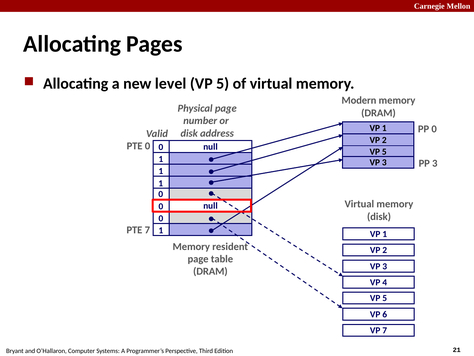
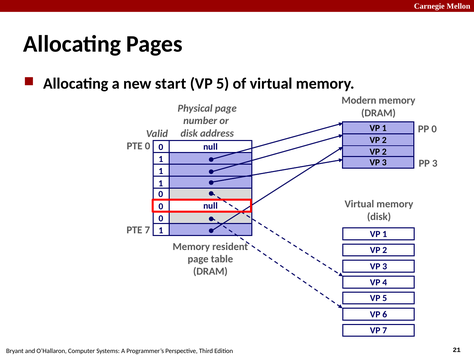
level: level -> start (171, 84)
5: 5 -> 2 (384, 151)
